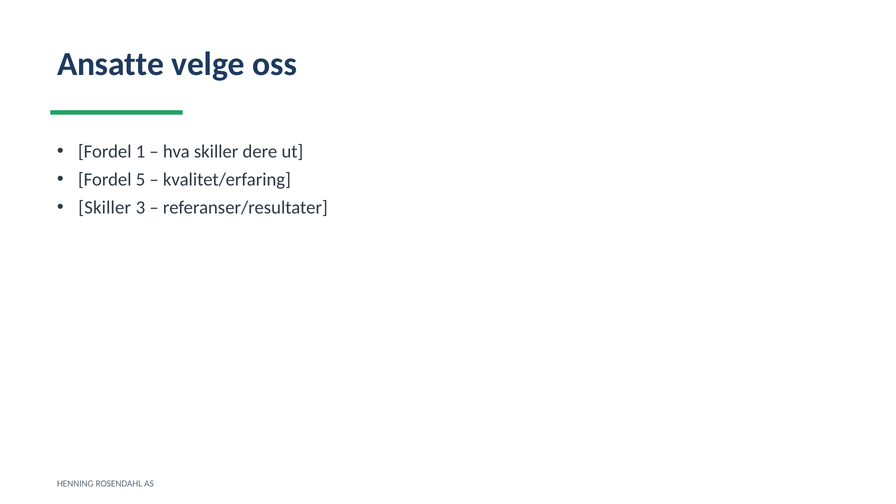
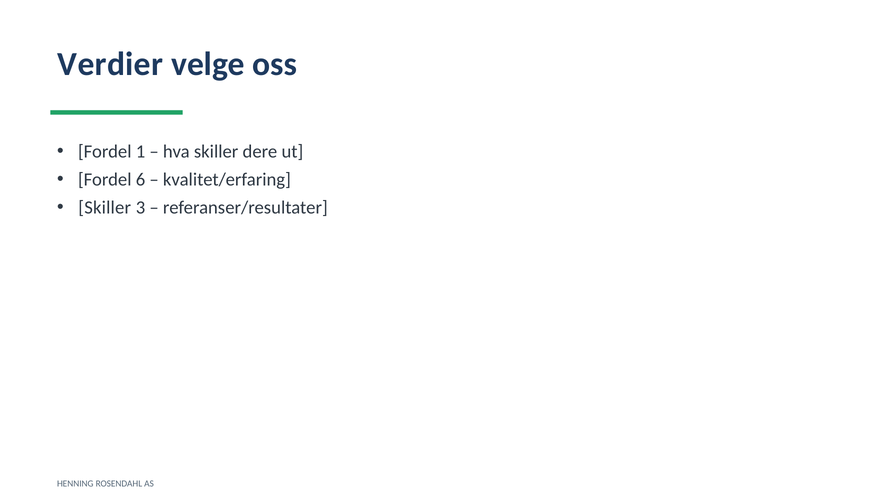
Ansatte: Ansatte -> Verdier (110, 64)
5: 5 -> 6 (141, 180)
